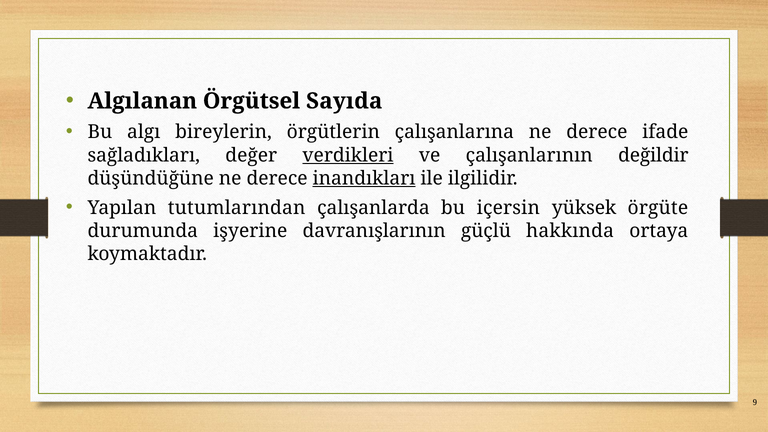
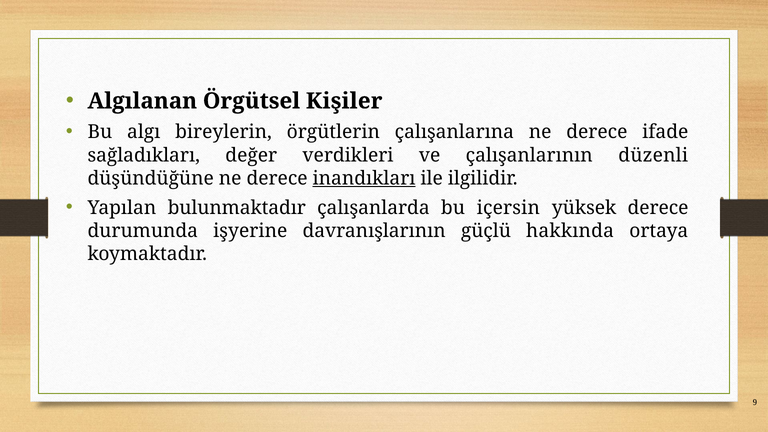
Sayıda: Sayıda -> Kişiler (344, 101)
verdikleri underline: present -> none (348, 155)
değildir: değildir -> düzenli (653, 155)
tutumlarından: tutumlarından -> bulunmaktadır (237, 208)
yüksek örgüte: örgüte -> derece (658, 208)
